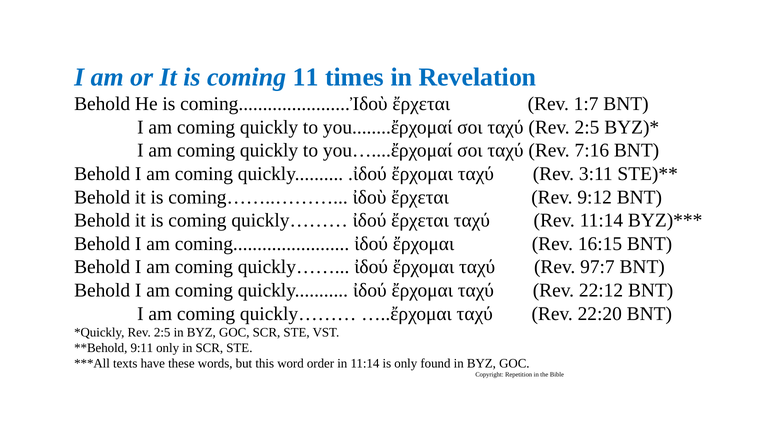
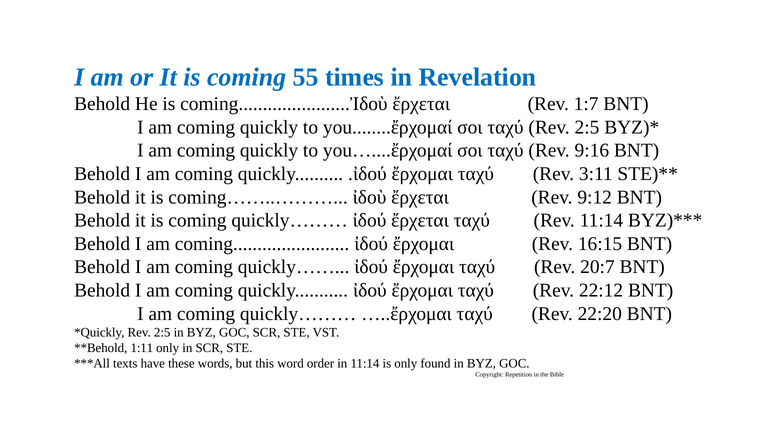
11: 11 -> 55 (306, 77)
7:16: 7:16 -> 9:16 (592, 150)
97:7: 97:7 -> 20:7 (597, 267)
9:11: 9:11 -> 1:11 (142, 348)
